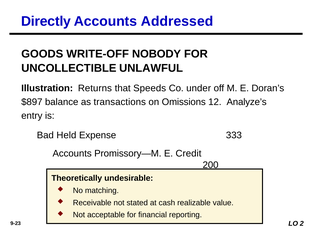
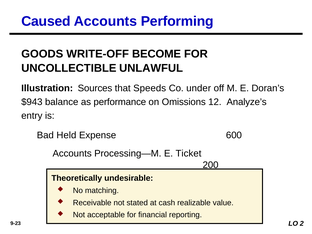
Directly: Directly -> Caused (46, 21)
Addressed: Addressed -> Performing (177, 21)
NOBODY: NOBODY -> BECOME (157, 54)
Returns: Returns -> Sources (95, 88)
$897: $897 -> $943 (32, 102)
transactions: transactions -> performance (120, 102)
333: 333 -> 600 (234, 135)
Promissory—M: Promissory—M -> Processing—M (128, 154)
Credit: Credit -> Ticket (189, 154)
